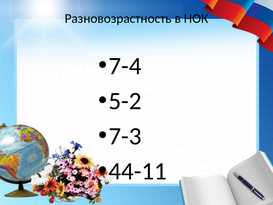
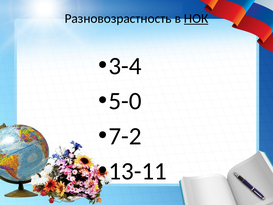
НОК underline: none -> present (196, 18)
7-4: 7-4 -> 3-4 (125, 66)
5-2: 5-2 -> 5-0 (125, 101)
7-3: 7-3 -> 7-2 (125, 136)
44-11: 44-11 -> 13-11 (138, 171)
